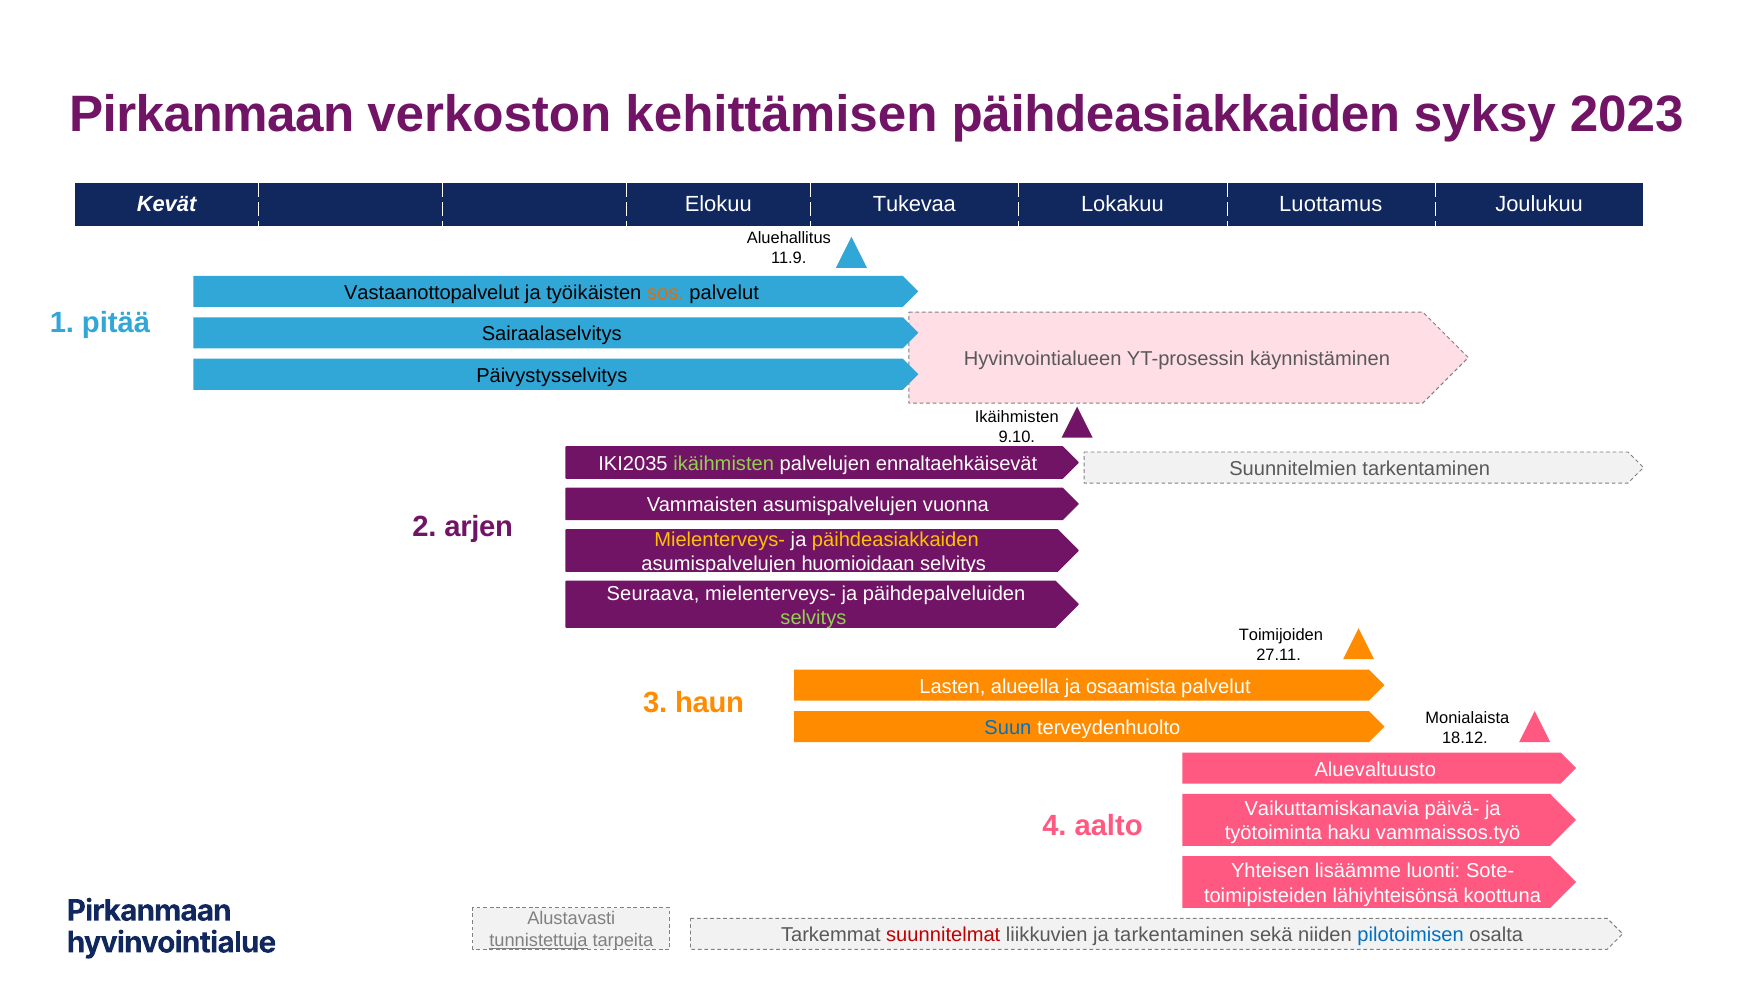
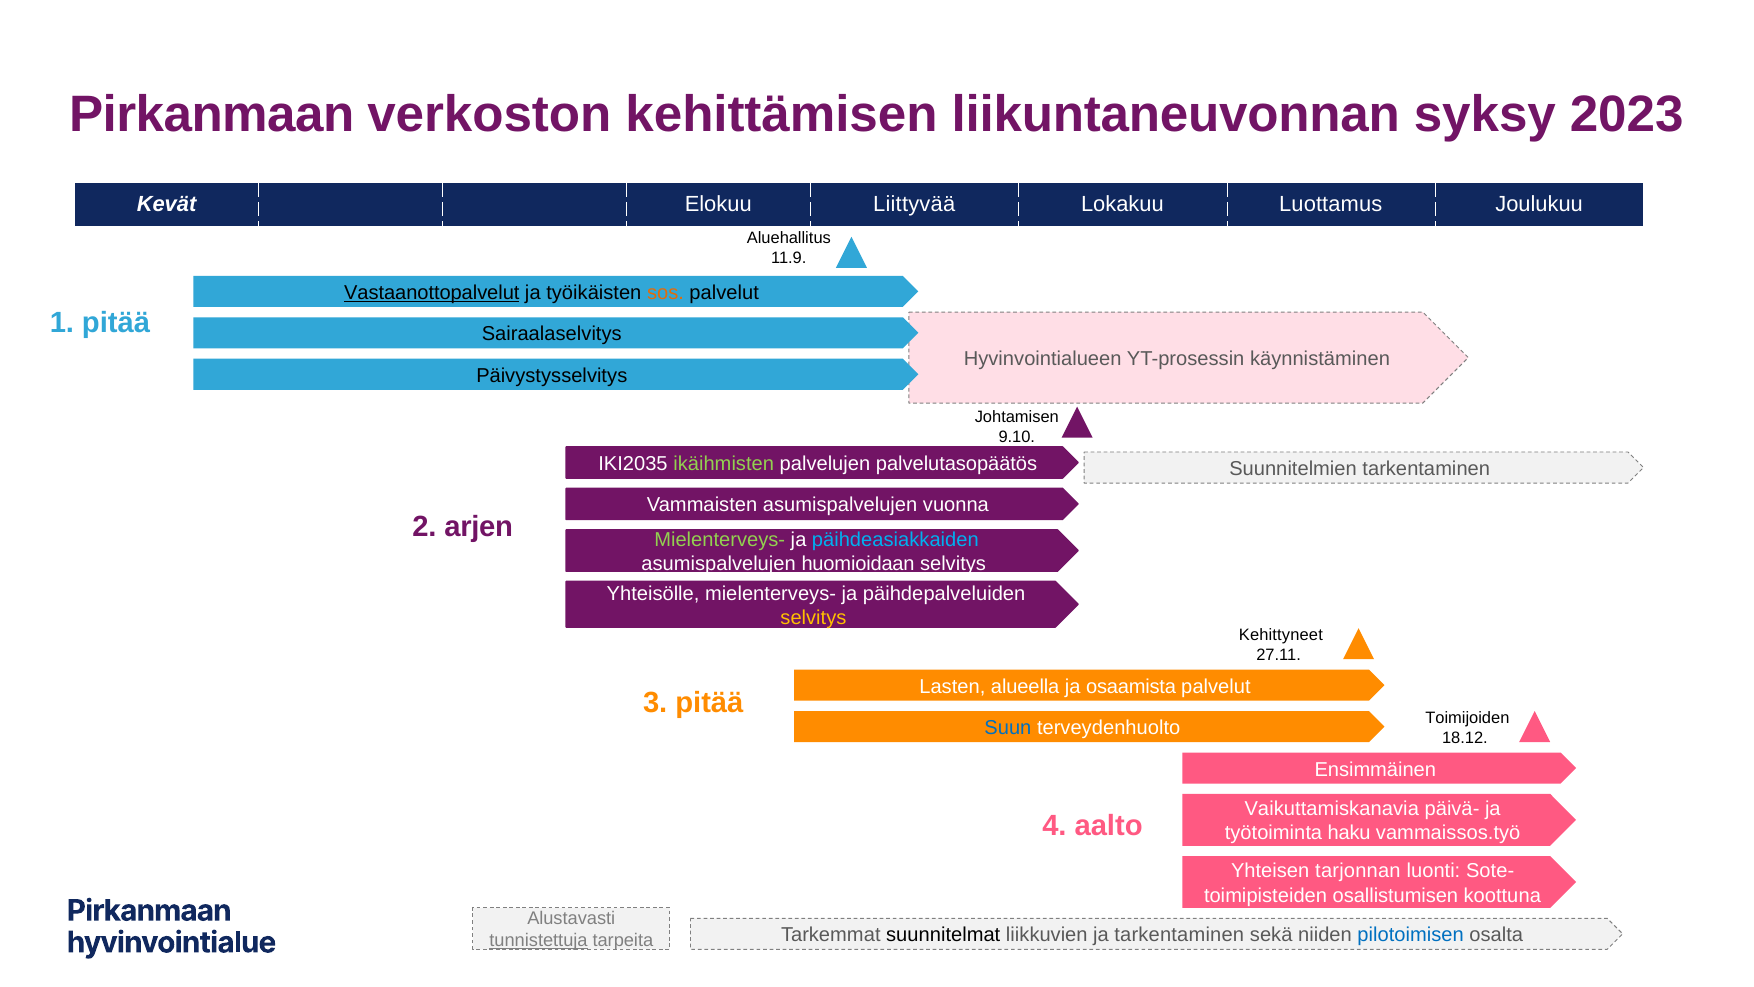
kehittämisen päihdeasiakkaiden: päihdeasiakkaiden -> liikuntaneuvonnan (1176, 114)
Tukevaa: Tukevaa -> Liittyvää (914, 205)
Vastaanottopalvelut underline: none -> present (432, 293)
Ikäihmisten: Ikäihmisten -> Johtamisen (1017, 417)
ennaltaehkäisevät: ennaltaehkäisevät -> palvelutasopäätös (957, 464)
Mielenterveys- colour: yellow -> light green (720, 540)
päihdeasiakkaiden colour: yellow -> light blue (895, 540)
Seuraava: Seuraava -> Yhteisölle (653, 593)
selvitys colour: light green -> yellow (813, 617)
Toimijoiden: Toimijoiden -> Kehittyneet (1281, 635)
3 haun: haun -> pitää (709, 702)
Monialaista: Monialaista -> Toimijoiden (1467, 718)
Aluevaltuusto: Aluevaltuusto -> Ensimmäinen (1375, 769)
lisäämme: lisäämme -> tarjonnan (1358, 871)
lähiyhteisönsä: lähiyhteisönsä -> osallistumisen (1395, 895)
suunnitelmat colour: red -> black (943, 935)
